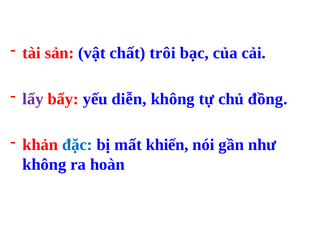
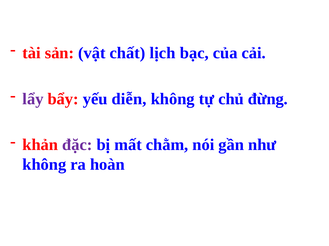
trôi: trôi -> lịch (163, 53)
đồng: đồng -> đừng (268, 99)
đặc colour: blue -> purple (77, 145)
khiến: khiến -> chằm (167, 145)
